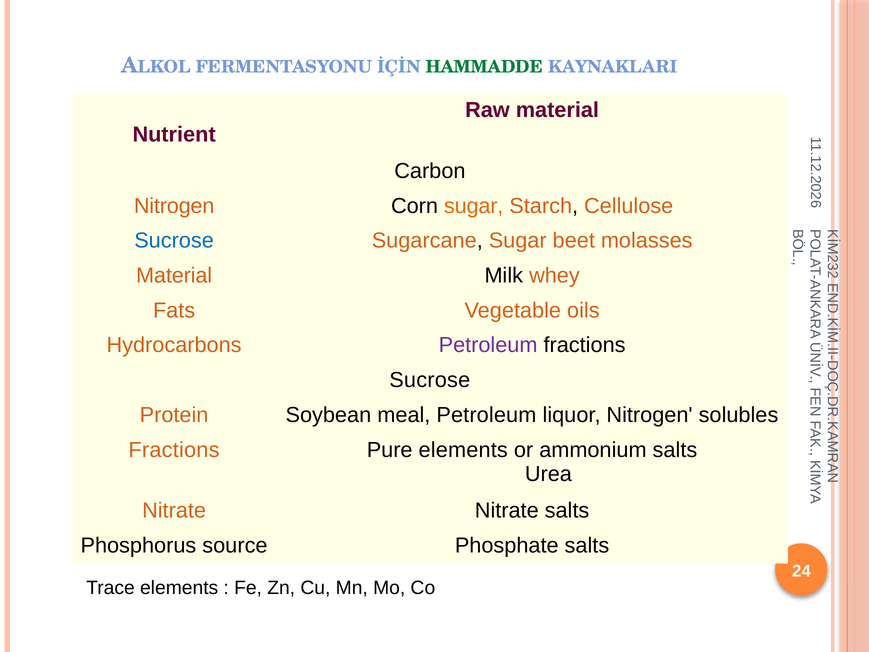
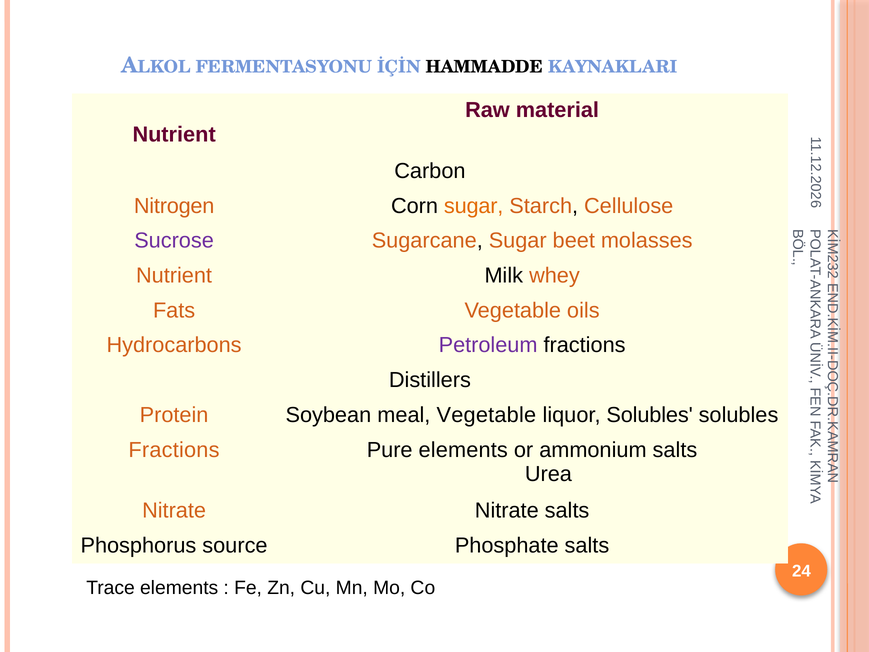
HAMMADDE colour: green -> black (484, 67)
Sucrose colour: blue -> purple (174, 241)
Material: Material -> Nutrient (174, 276)
Sucrose: Sucrose -> Distillers (430, 380)
meal Petroleum: Petroleum -> Vegetable (486, 415)
liquor Nitrogen: Nitrogen -> Solubles (650, 415)
